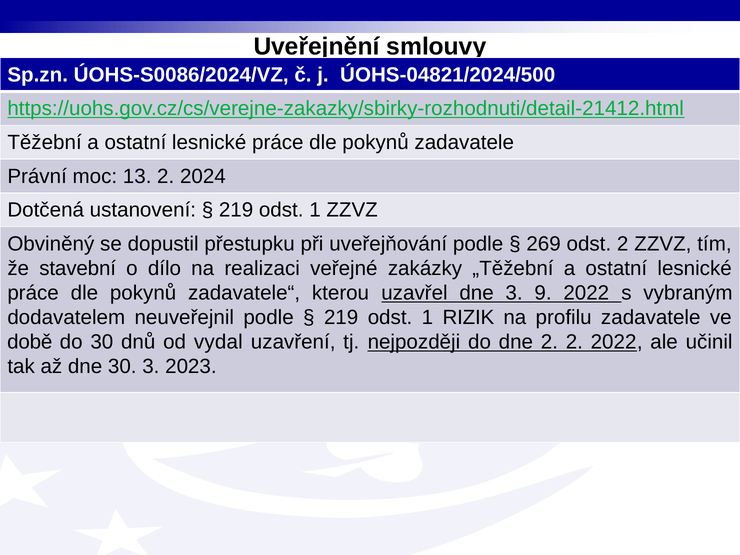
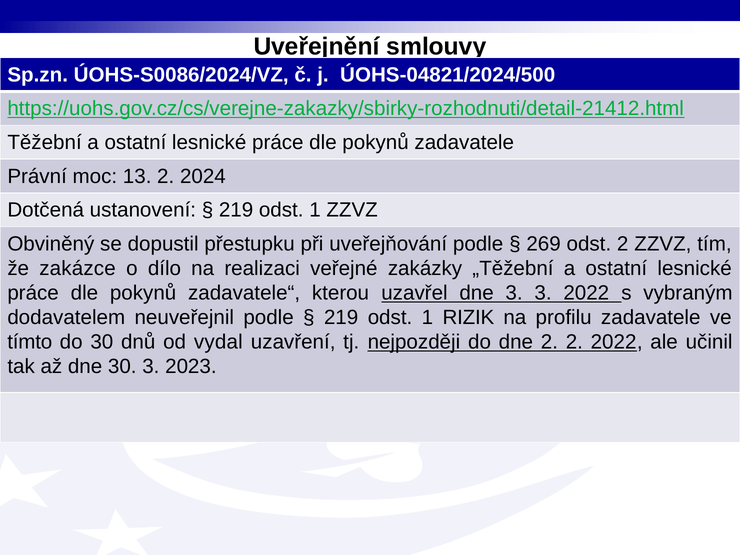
stavební: stavební -> zakázce (77, 268)
3 9: 9 -> 3 (543, 293)
době: době -> tímto (30, 342)
